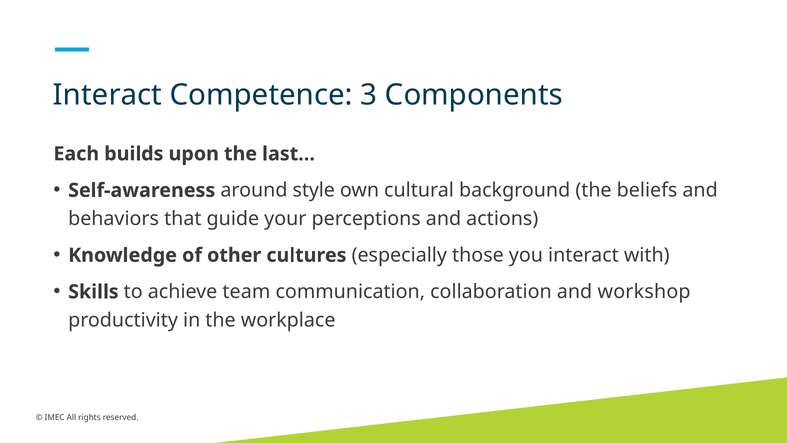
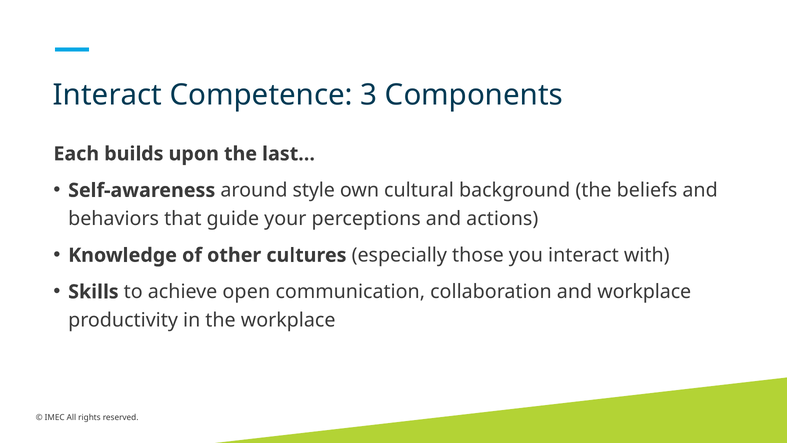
team: team -> open (246, 292)
and workshop: workshop -> workplace (644, 292)
